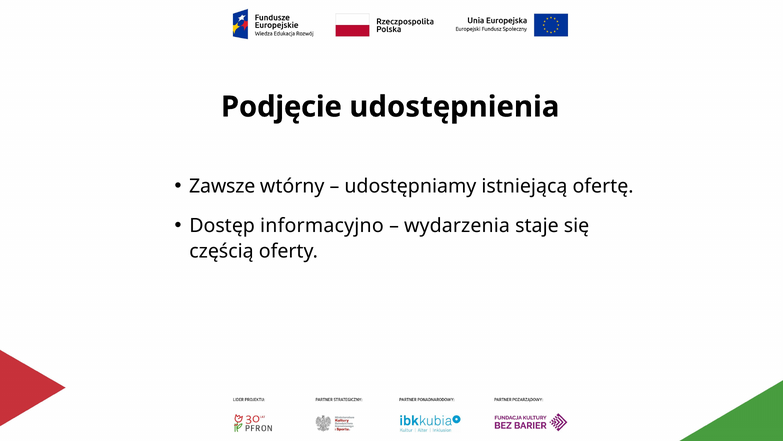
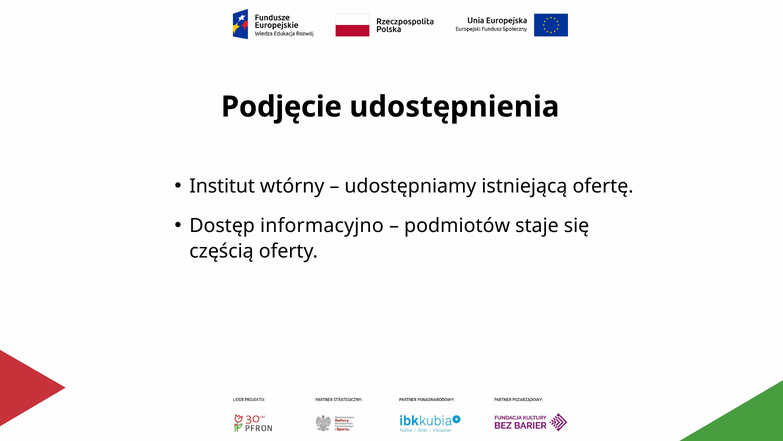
Zawsze: Zawsze -> Institut (222, 186)
wydarzenia: wydarzenia -> podmiotów (457, 226)
